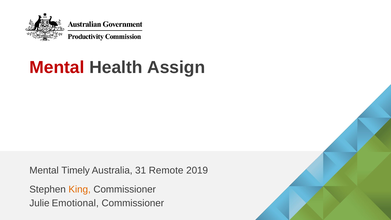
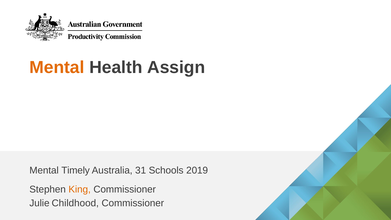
Mental colour: red -> orange (57, 67)
Remote: Remote -> Schools (166, 170)
Emotional: Emotional -> Childhood (75, 203)
